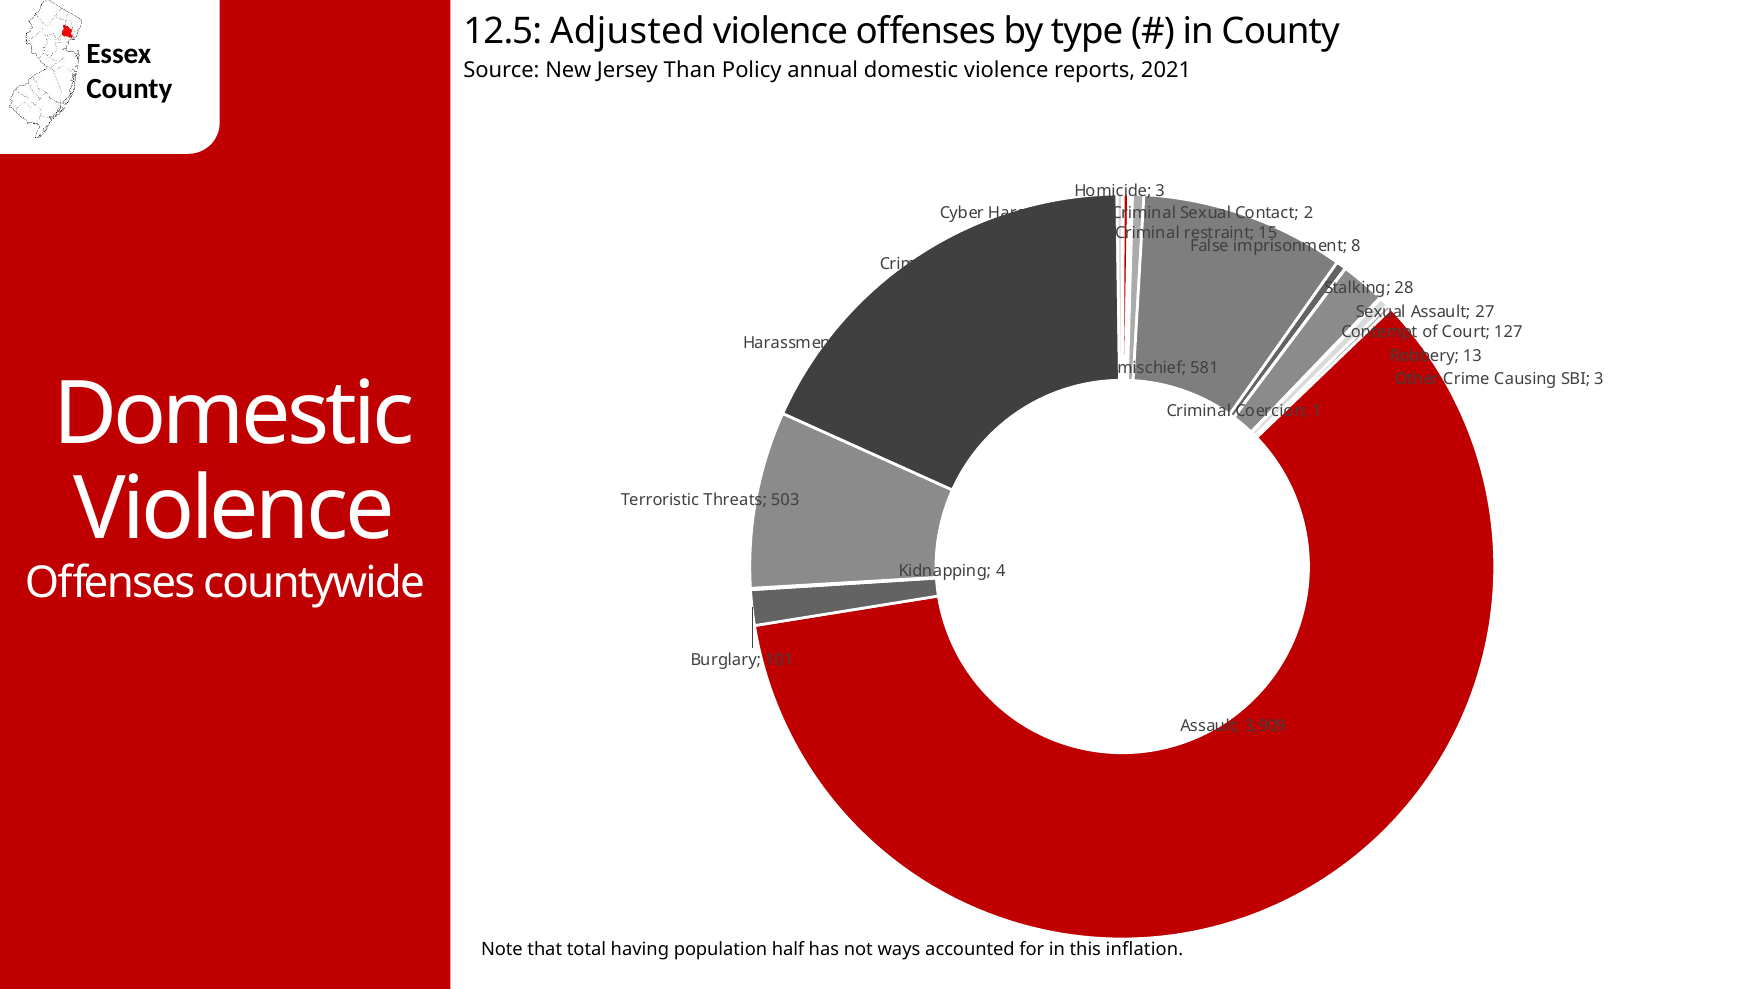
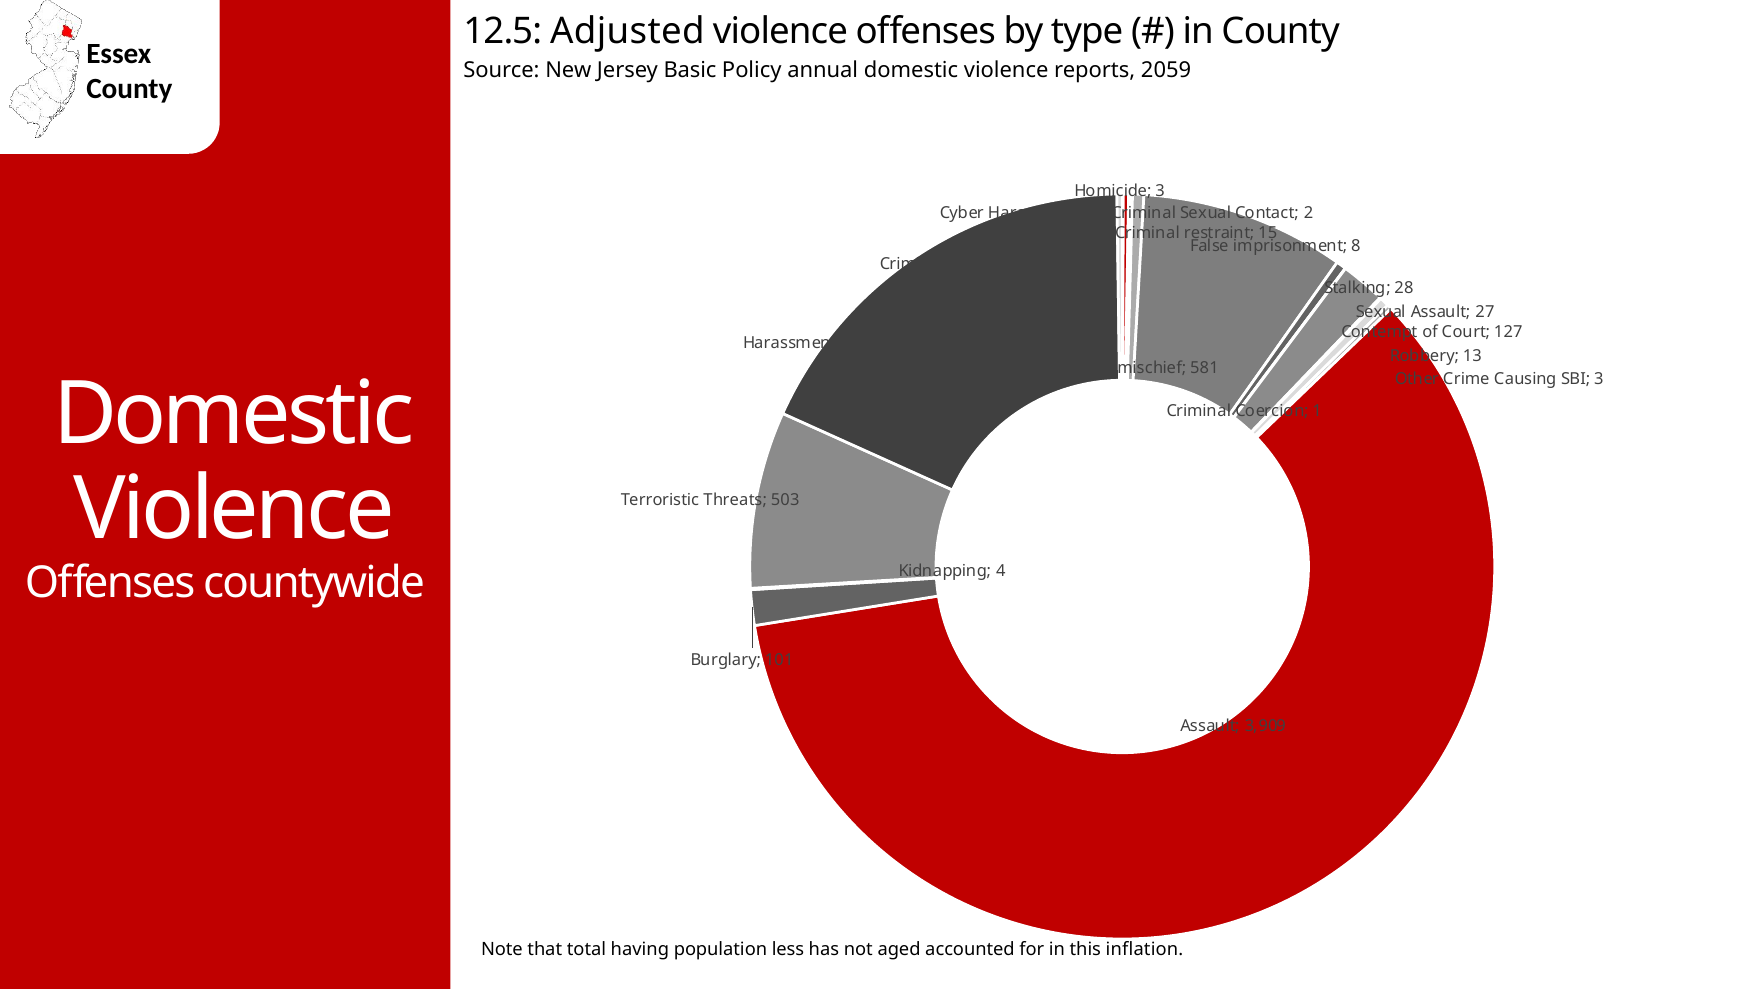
Than: Than -> Basic (690, 70)
2021: 2021 -> 2059 (1166, 70)
half: half -> less (788, 949)
ways: ways -> aged (899, 949)
